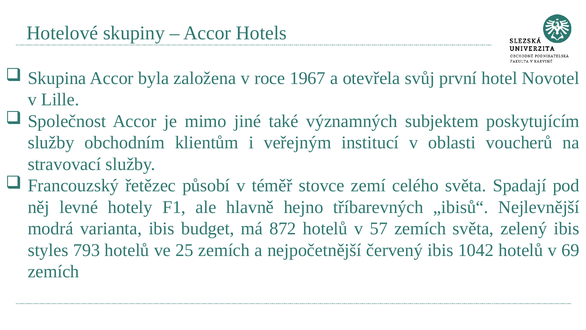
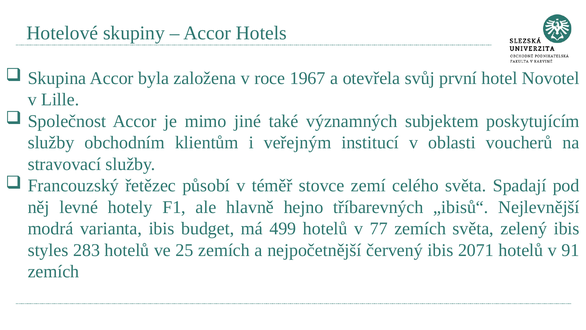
872: 872 -> 499 (283, 228)
57: 57 -> 77 (379, 228)
793: 793 -> 283 (87, 250)
1042: 1042 -> 2071 (476, 250)
69: 69 -> 91 (570, 250)
